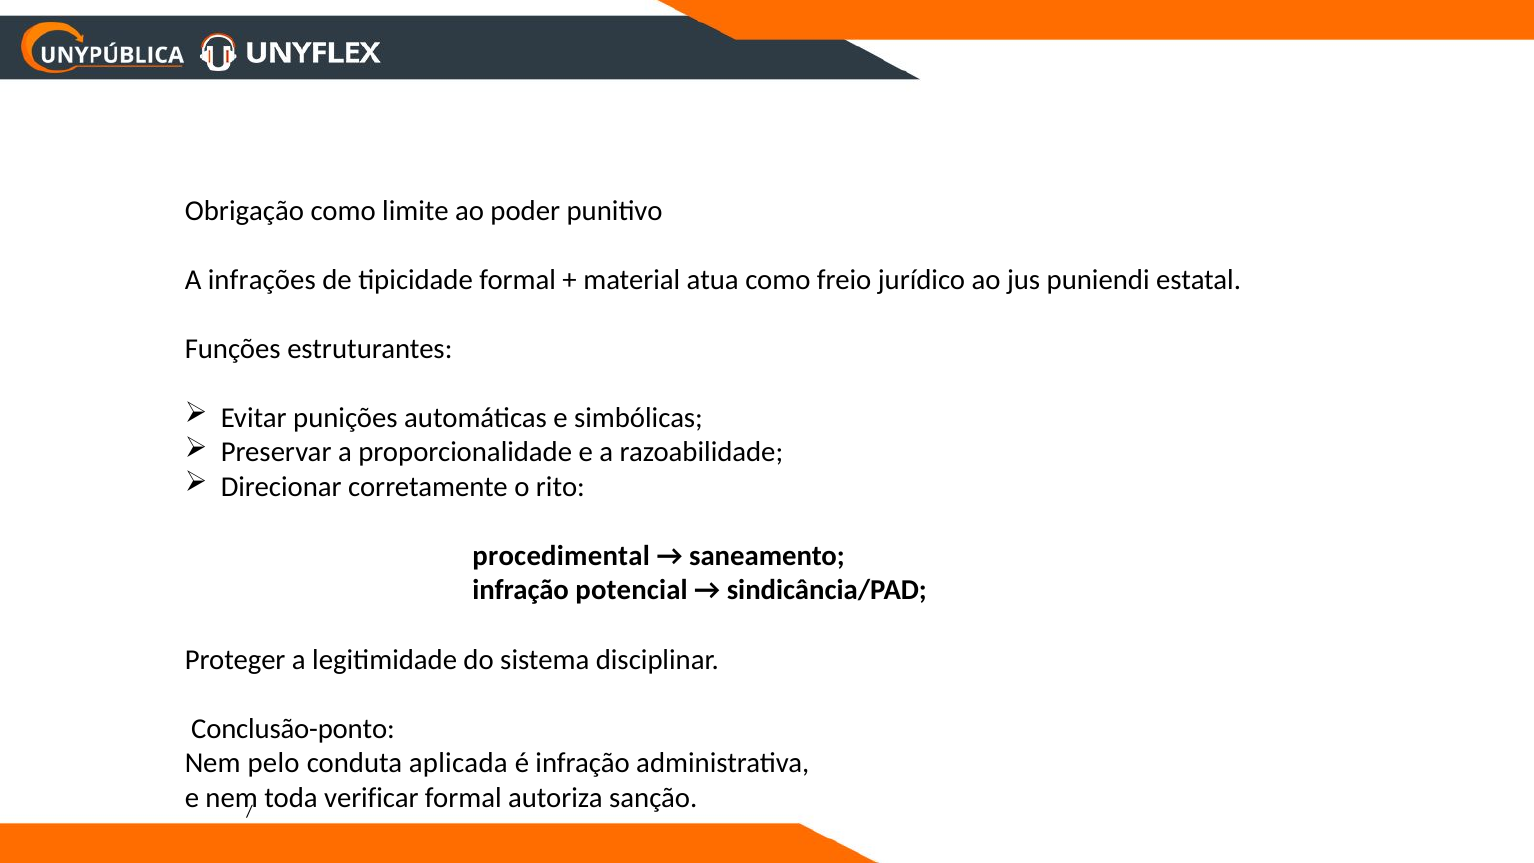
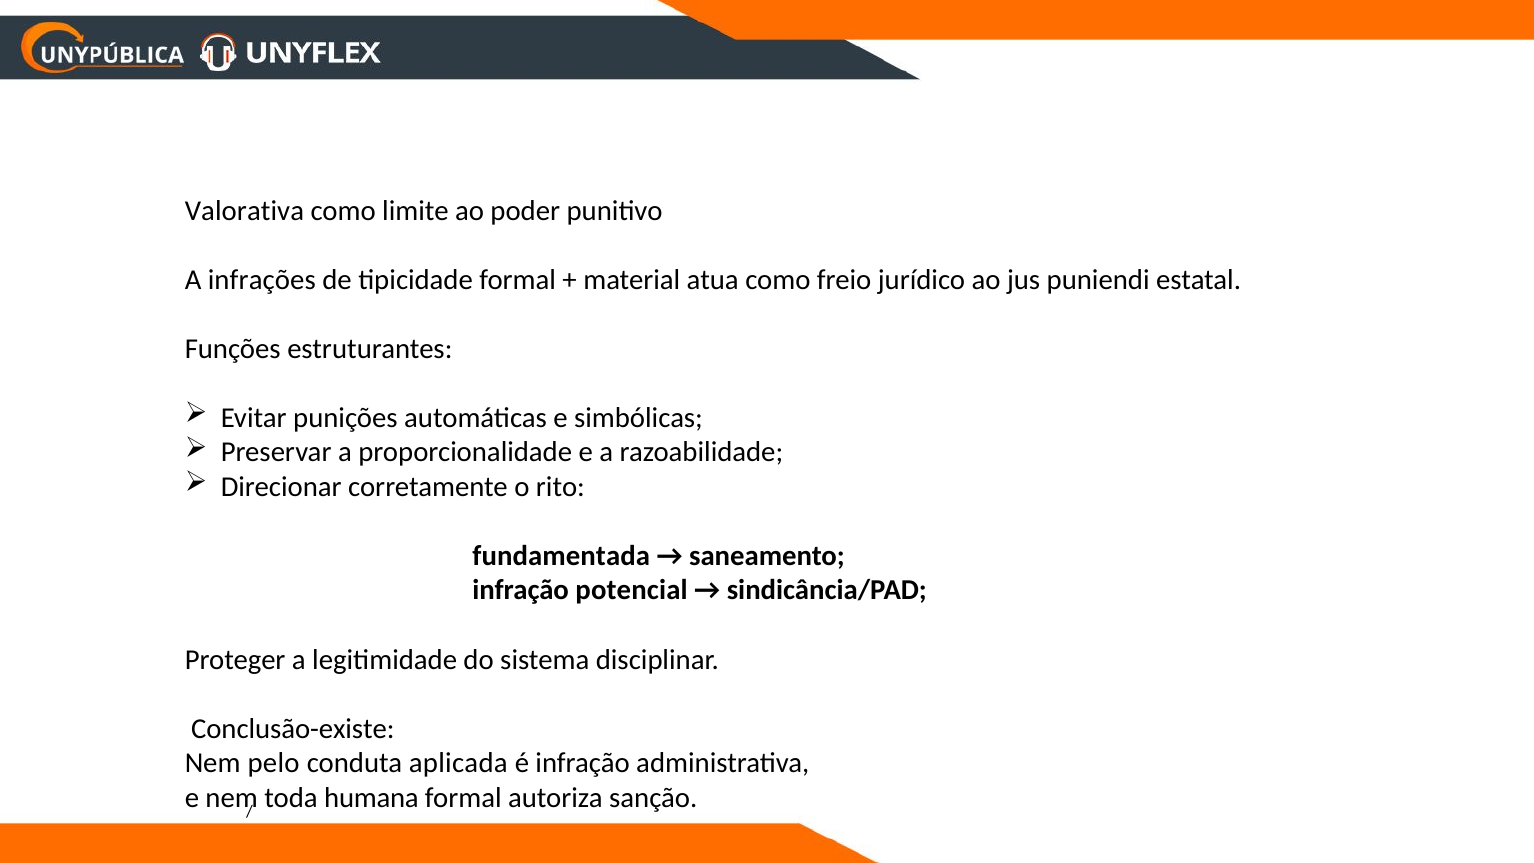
Obrigação: Obrigação -> Valorativa (244, 211)
procedimental: procedimental -> fundamentada (561, 556)
Conclusão-ponto: Conclusão-ponto -> Conclusão-existe (293, 728)
verificar: verificar -> humana (371, 797)
